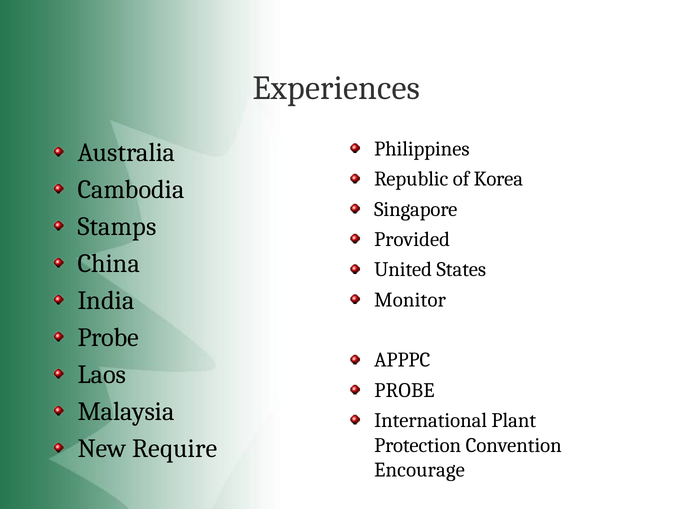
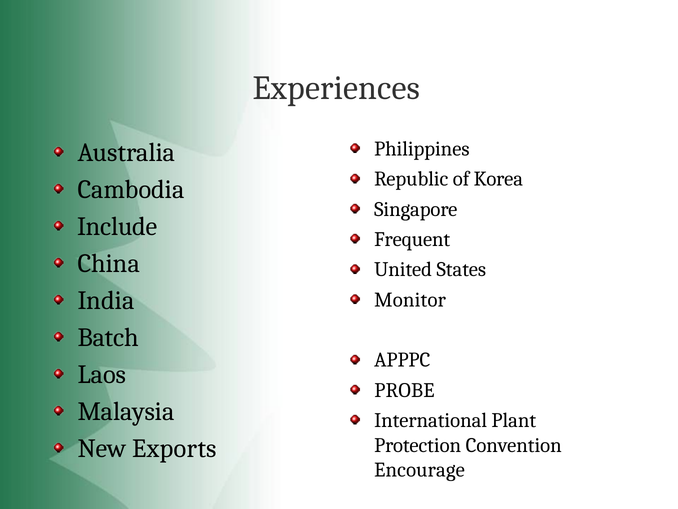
Stamps: Stamps -> Include (117, 226)
Provided: Provided -> Frequent (412, 239)
Probe: Probe -> Batch (108, 337)
Require: Require -> Exports (175, 448)
